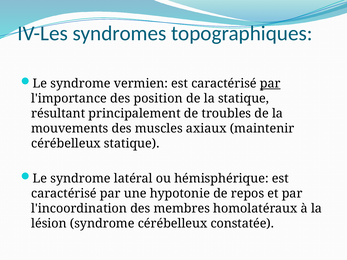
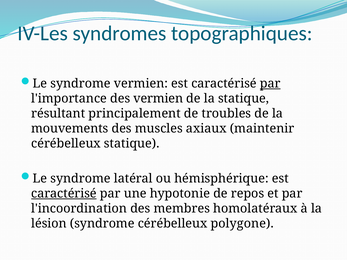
des position: position -> vermien (158, 99)
caractérisé underline: none -> present (64, 194)
constatée: constatée -> polygone (242, 224)
